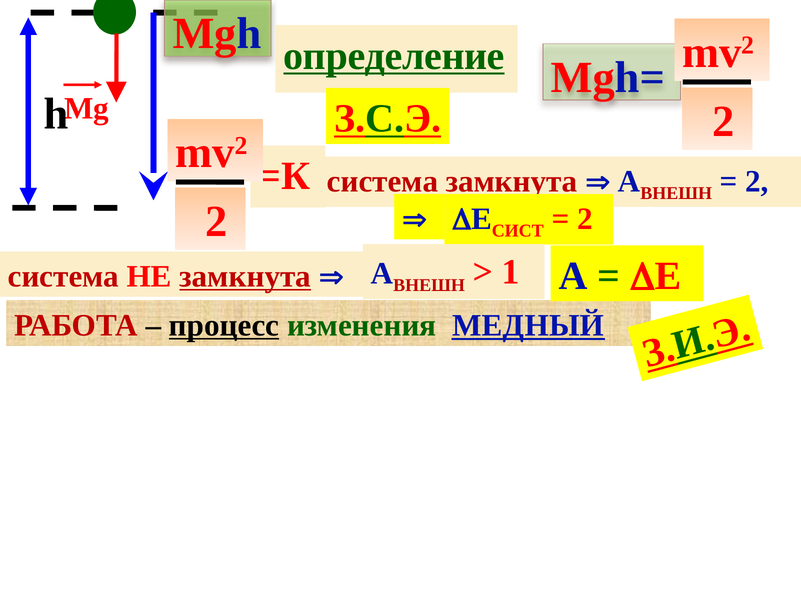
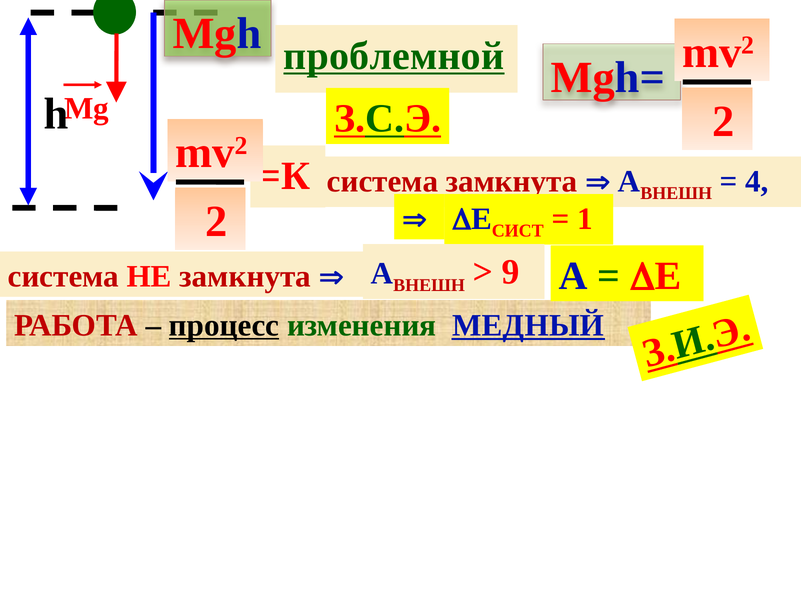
определение: определение -> проблемной (394, 56)
2: 2 -> 4 (757, 181)
2: 2 -> 1 (585, 219)
замкнута underline: present -> none (245, 276)
1: 1 -> 9 (511, 272)
